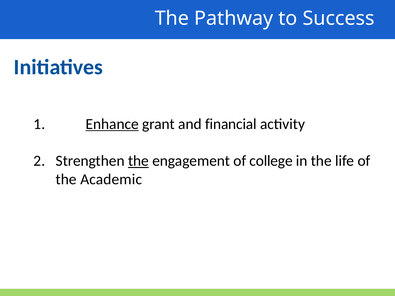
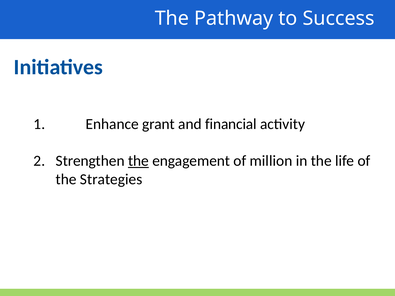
Enhance underline: present -> none (112, 124)
college: college -> million (271, 161)
Academic: Academic -> Strategies (111, 179)
